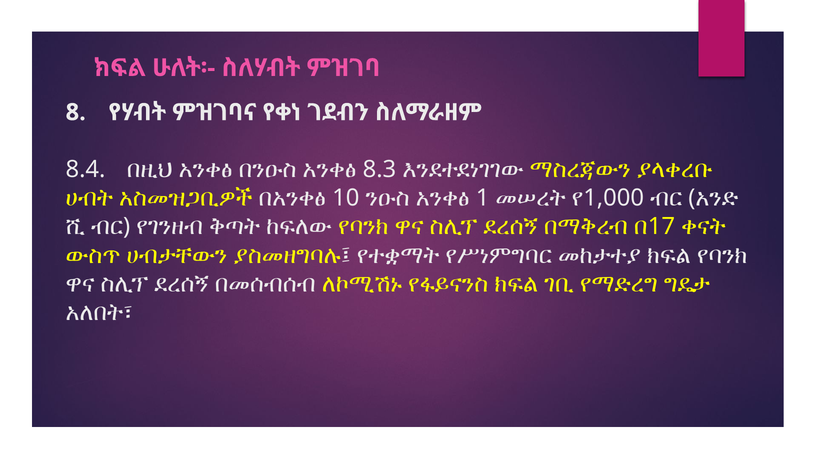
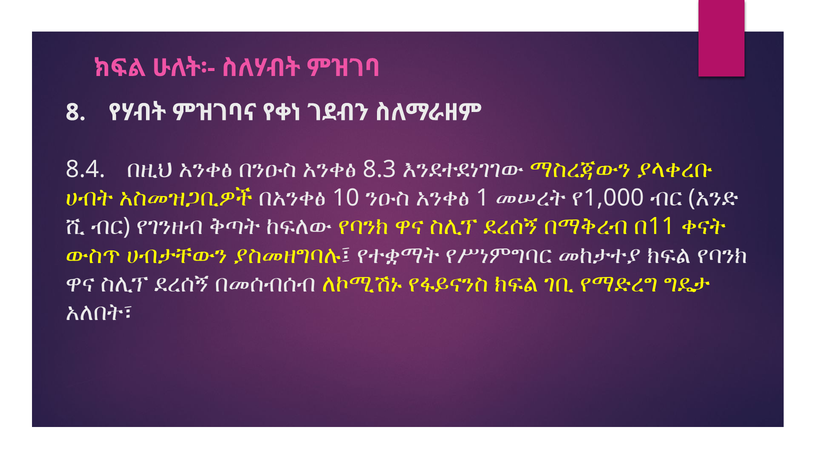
17: 17 -> 11 (661, 227)
